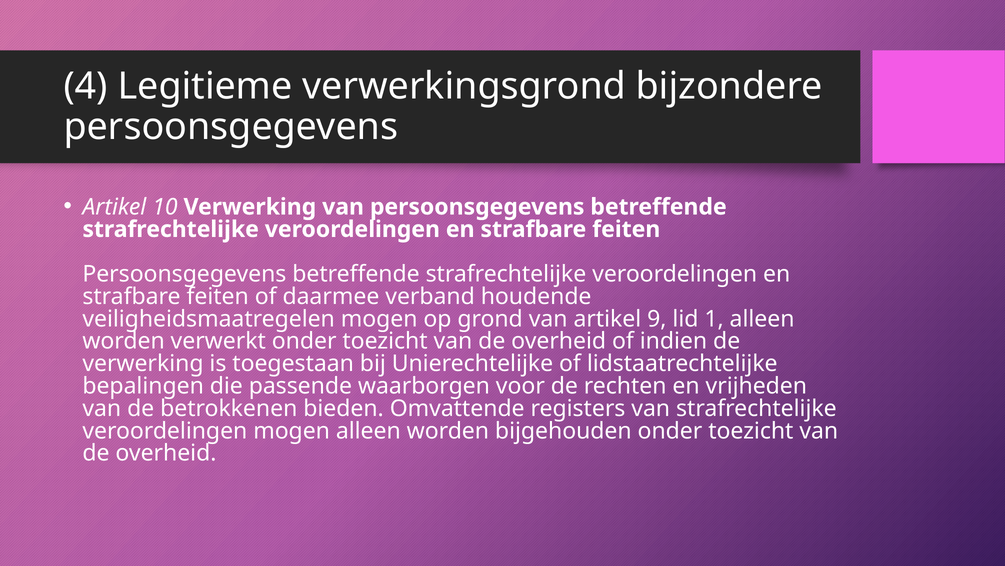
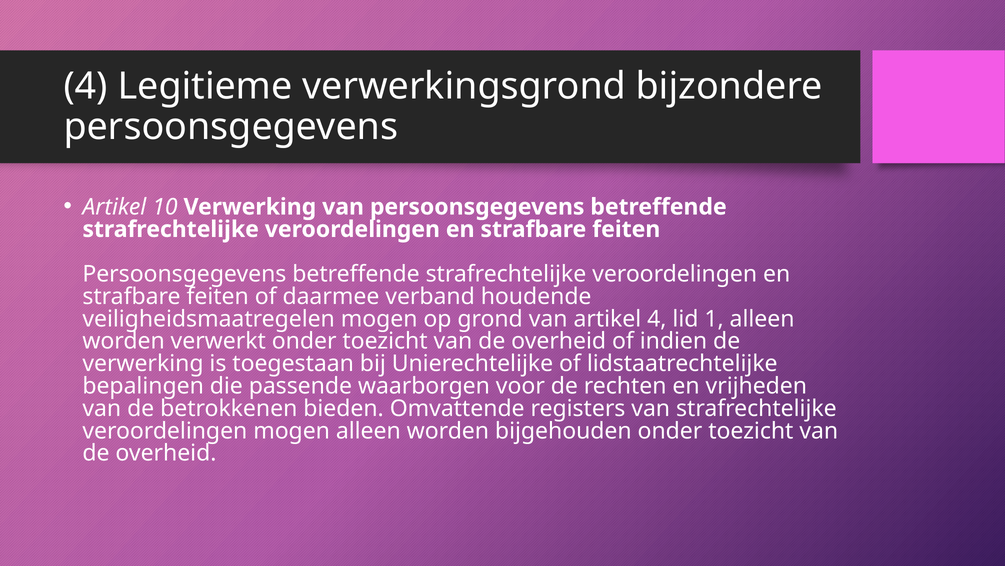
artikel 9: 9 -> 4 (657, 319)
